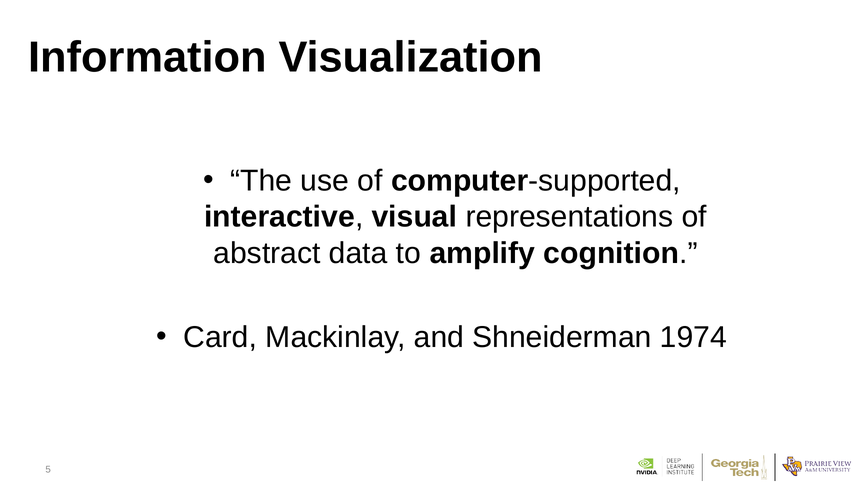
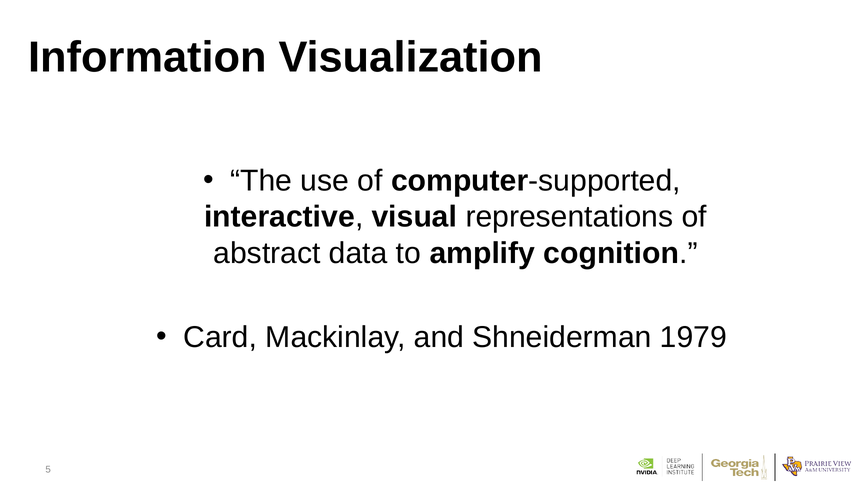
1974: 1974 -> 1979 (693, 338)
